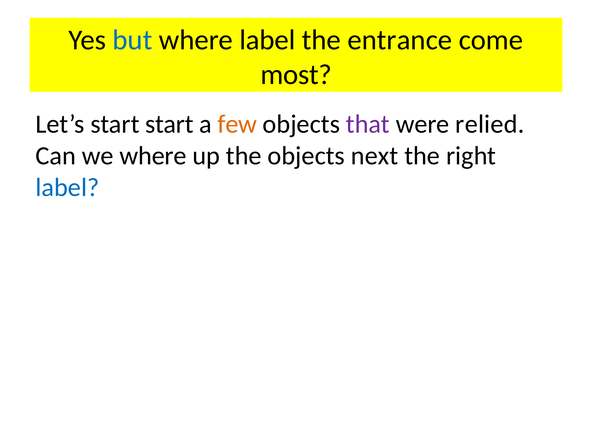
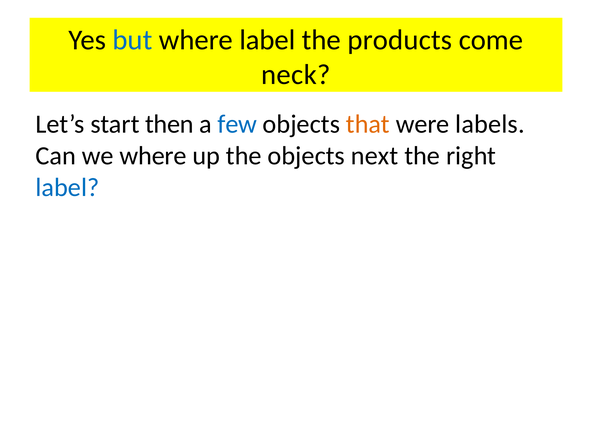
entrance: entrance -> products (400, 40)
most: most -> neck (296, 75)
start start: start -> then (169, 124)
few colour: orange -> blue (237, 124)
that colour: purple -> orange (368, 124)
relied: relied -> labels (490, 124)
